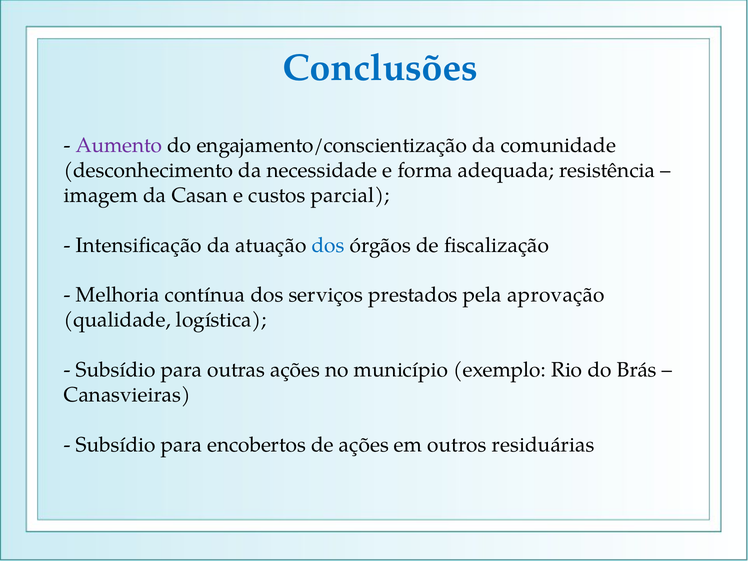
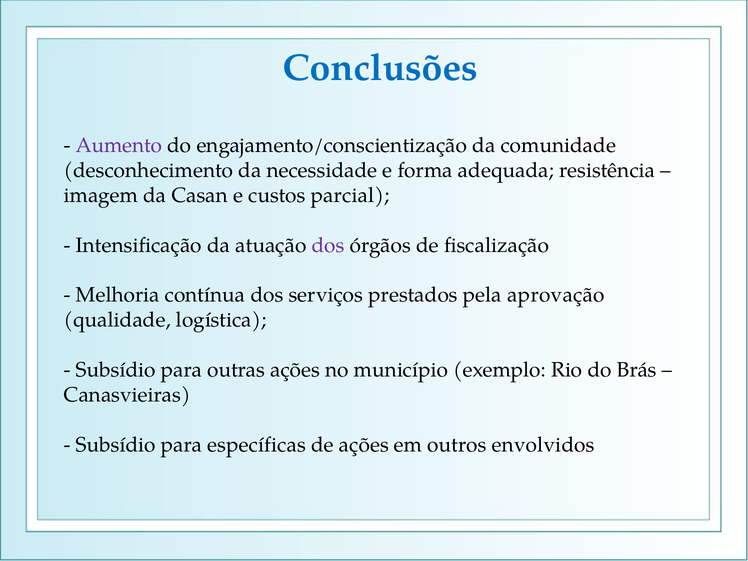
dos colour: blue -> purple (328, 245)
encobertos: encobertos -> específicas (257, 445)
residuárias: residuárias -> envolvidos (543, 445)
